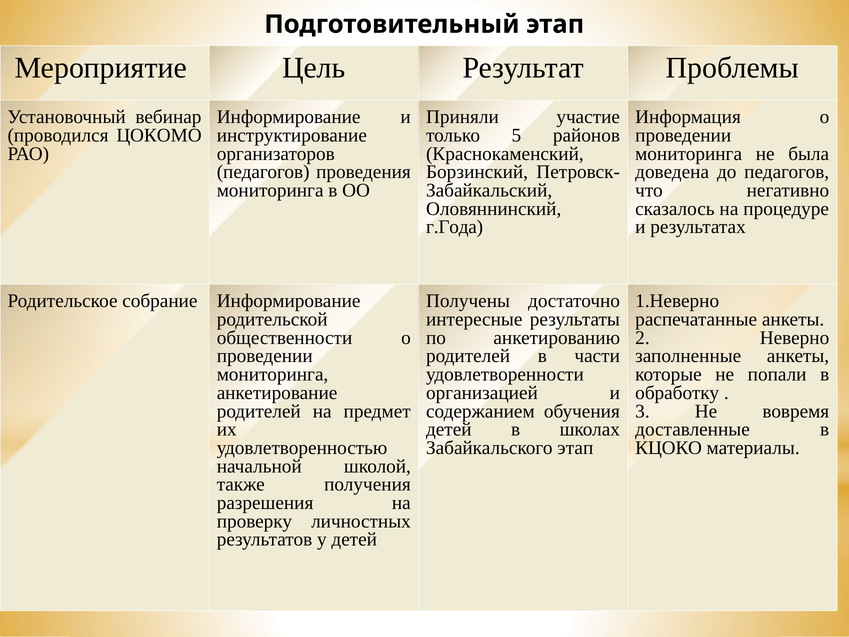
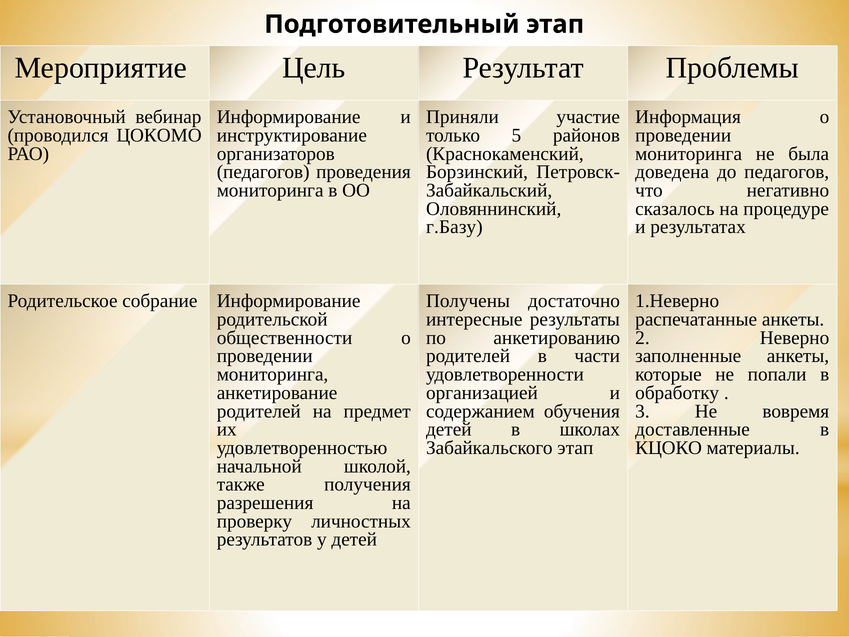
г.Года: г.Года -> г.Базу (454, 227)
